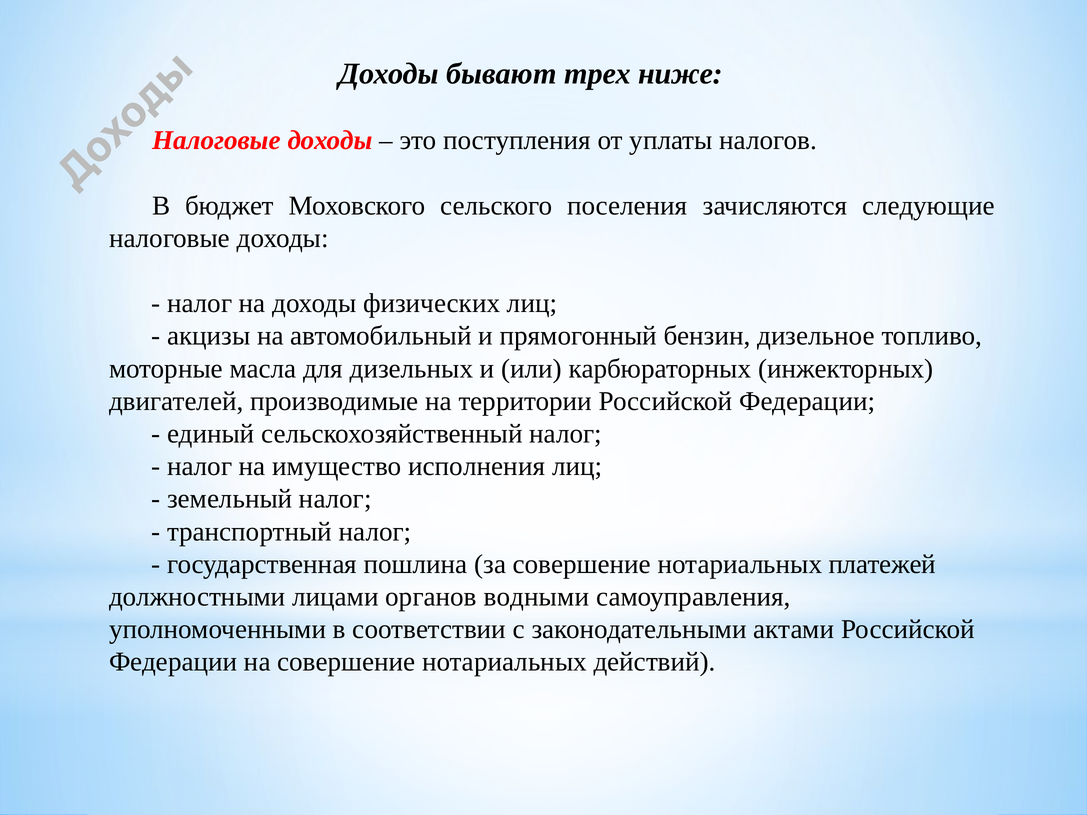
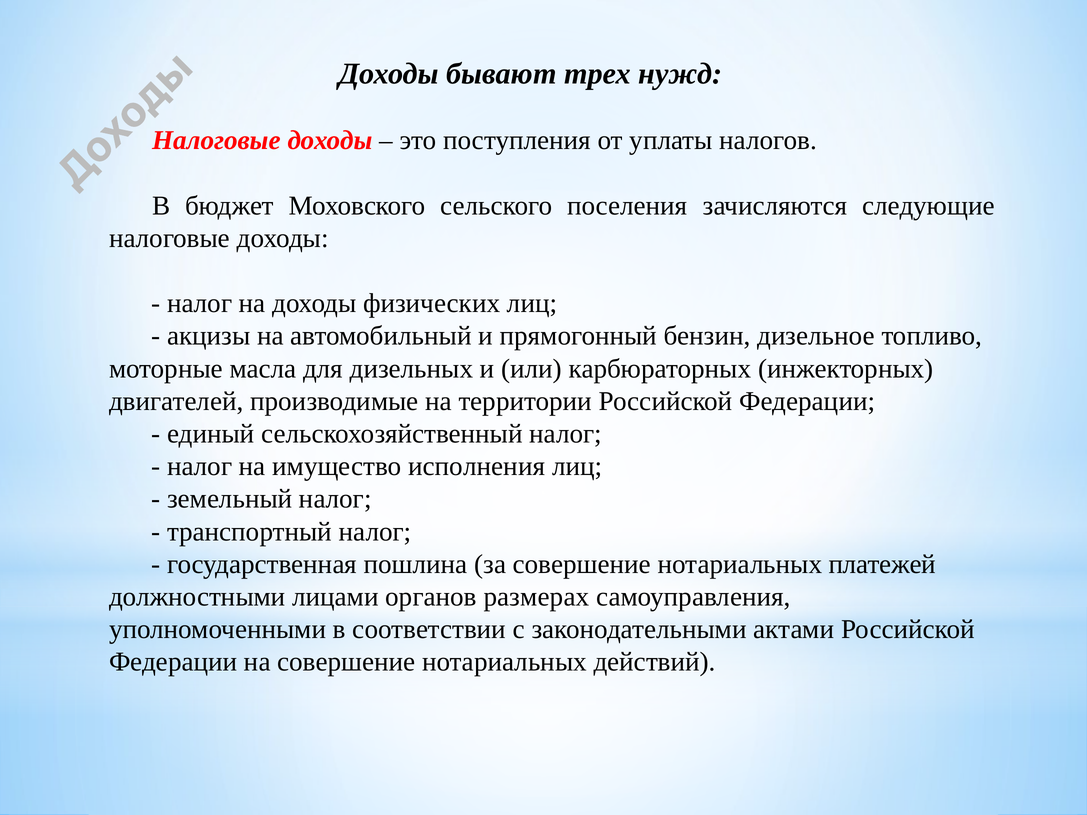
ниже: ниже -> нужд (680, 74)
водными: водными -> размерах (536, 597)
